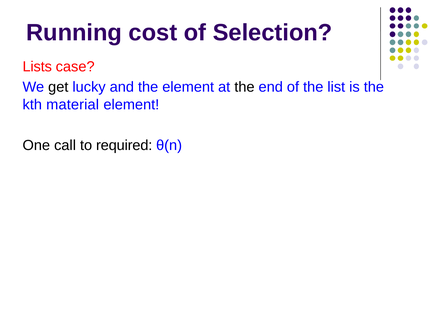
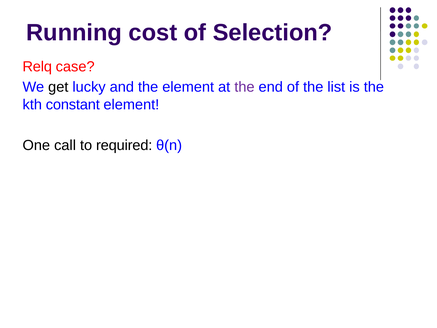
Lists: Lists -> Relq (37, 67)
the colour: black -> purple (244, 87)
material: material -> constant (73, 104)
